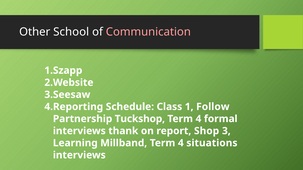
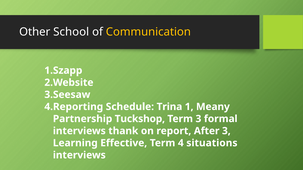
Communication colour: pink -> yellow (148, 32)
Class: Class -> Trina (169, 107)
Follow: Follow -> Meany (213, 107)
4: 4 -> 3 (198, 119)
Shop: Shop -> After (207, 131)
Millband: Millband -> Effective (124, 143)
